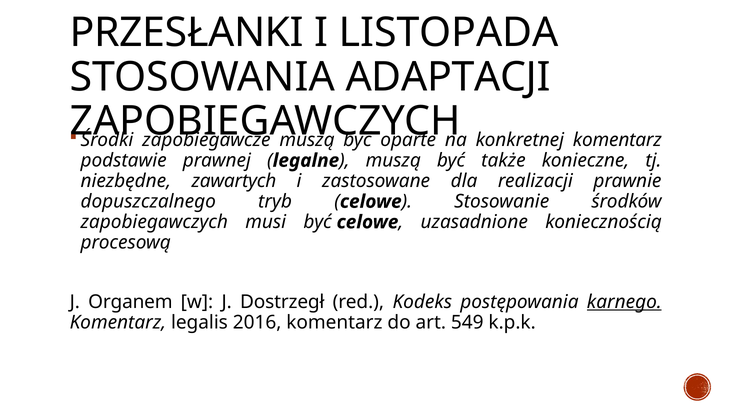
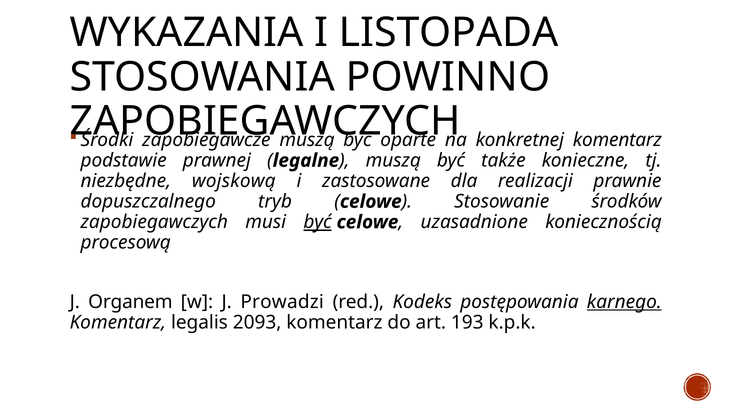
PRZESŁANKI: PRZESŁANKI -> WYKAZANIA (187, 33)
ADAPTACJI: ADAPTACJI -> POWINNO (448, 77)
zawartych: zawartych -> wojskową (234, 181)
być underline: none -> present (318, 222)
Dostrzegł: Dostrzegł -> Prowadzi (282, 302)
2016: 2016 -> 2093 (257, 323)
549: 549 -> 193 (467, 323)
